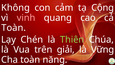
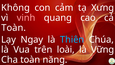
Cộng: Cộng -> Xưng (103, 8)
Chén: Chén -> Ngay (32, 39)
Thiên colour: light green -> light blue (72, 39)
giải: giải -> loài (66, 49)
